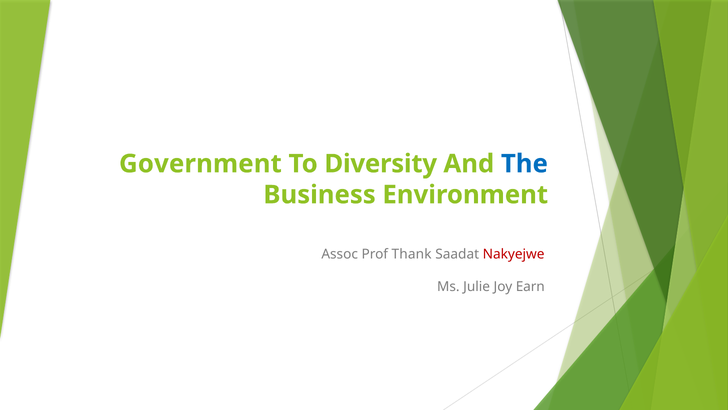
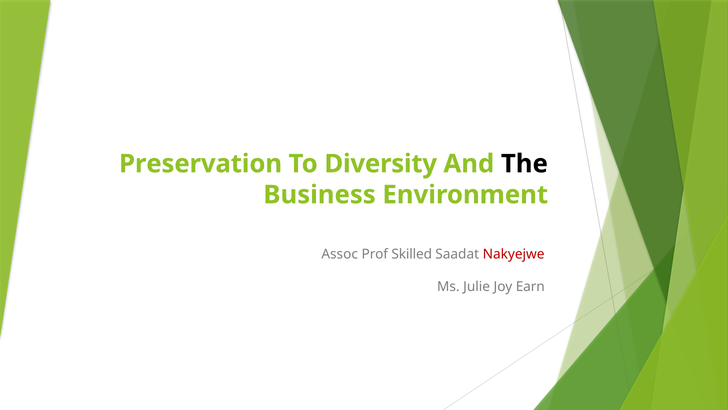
Government: Government -> Preservation (201, 164)
The colour: blue -> black (524, 164)
Thank: Thank -> Skilled (412, 254)
